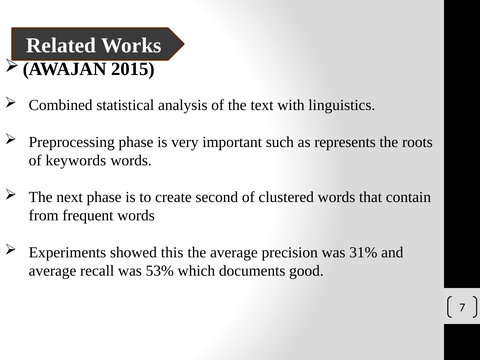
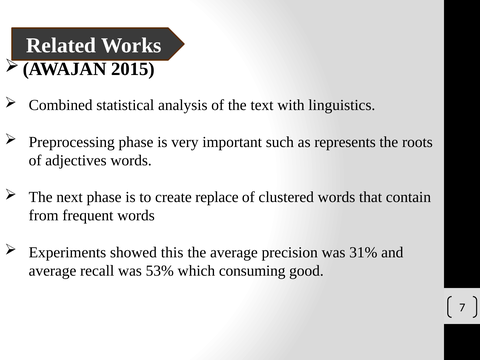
keywords: keywords -> adjectives (76, 160)
second: second -> replace (217, 197)
documents: documents -> consuming (252, 271)
